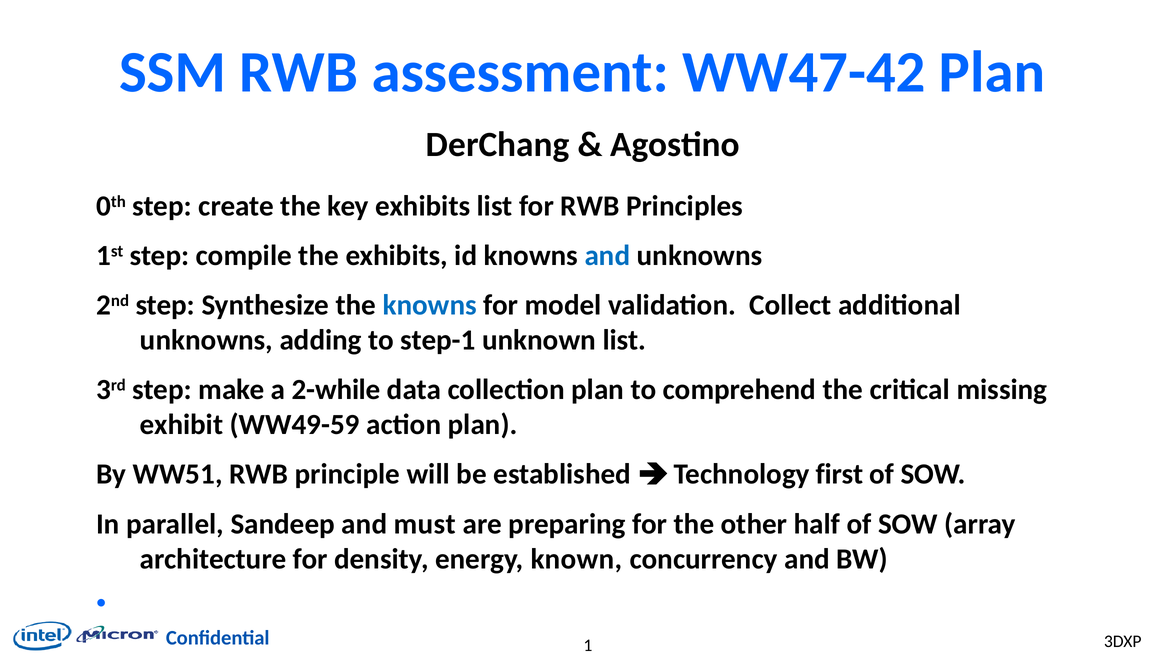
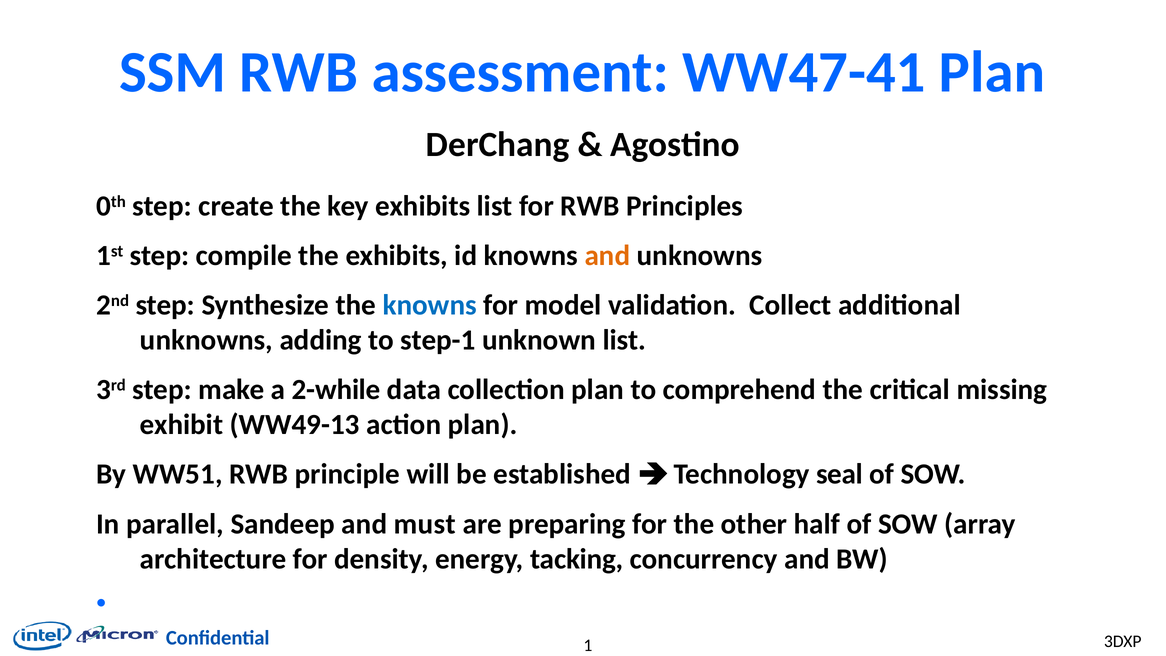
WW47-42: WW47-42 -> WW47-41 (804, 72)
and colour: blue -> orange (607, 256)
WW49-59: WW49-59 -> WW49-13 (295, 425)
first: first -> seal (840, 474)
known: known -> tacking (577, 559)
